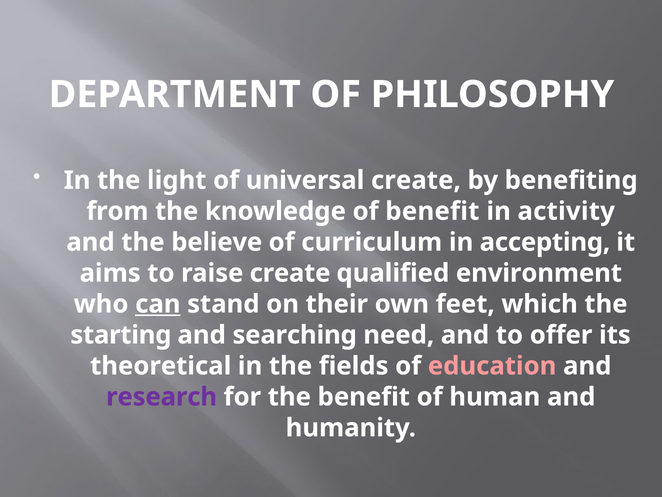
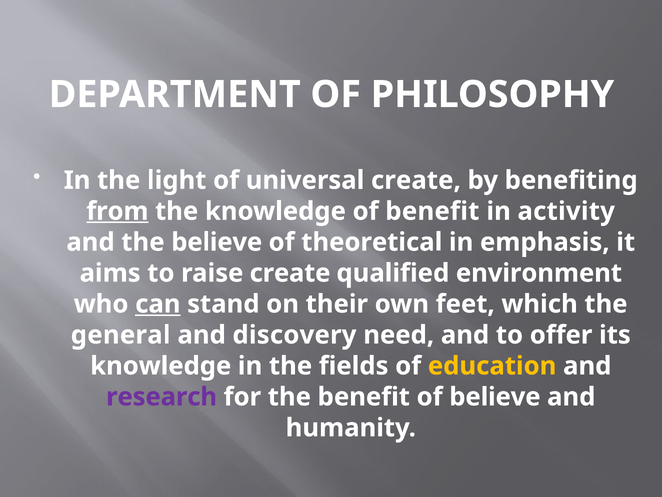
from underline: none -> present (117, 211)
curriculum: curriculum -> theoretical (372, 242)
accepting: accepting -> emphasis (545, 242)
starting: starting -> general (121, 335)
searching: searching -> discovery (294, 335)
theoretical: theoretical -> knowledge (161, 366)
education colour: pink -> yellow (492, 366)
of human: human -> believe (495, 397)
